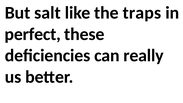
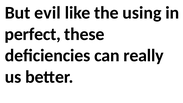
salt: salt -> evil (47, 13)
traps: traps -> using (142, 13)
